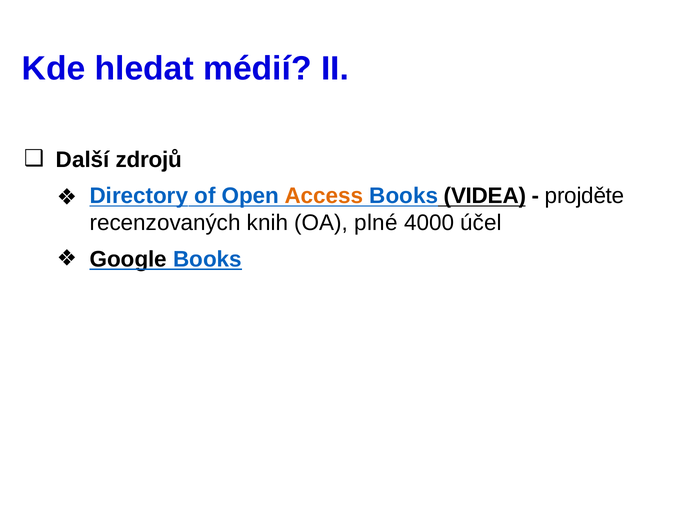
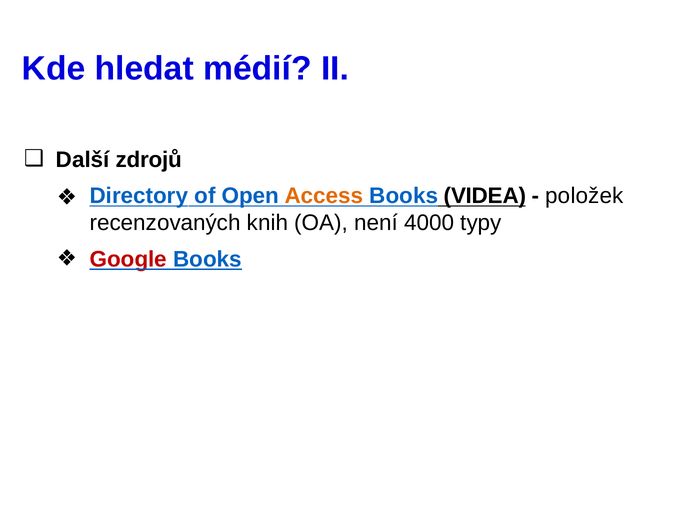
projděte: projděte -> položek (584, 196)
plné: plné -> není (376, 223)
účel: účel -> typy (481, 223)
Google colour: black -> red (128, 259)
